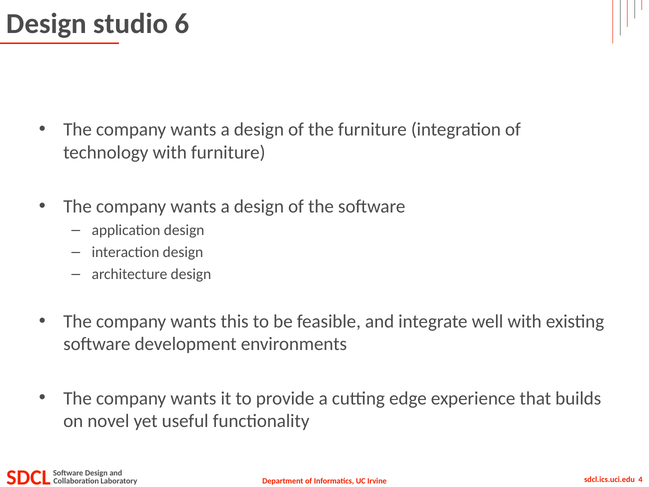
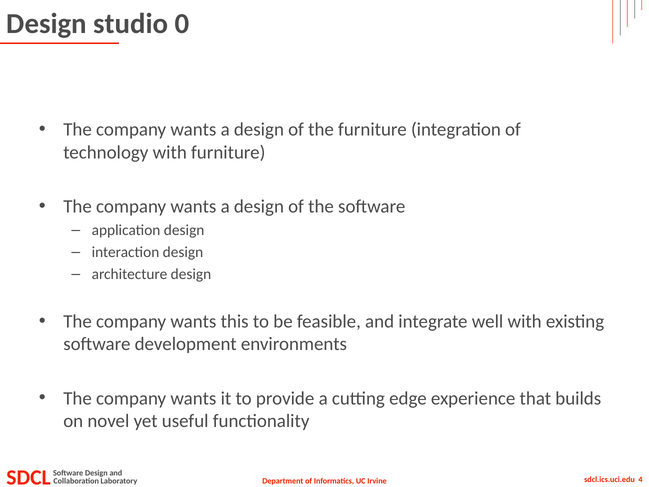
6: 6 -> 0 (182, 24)
